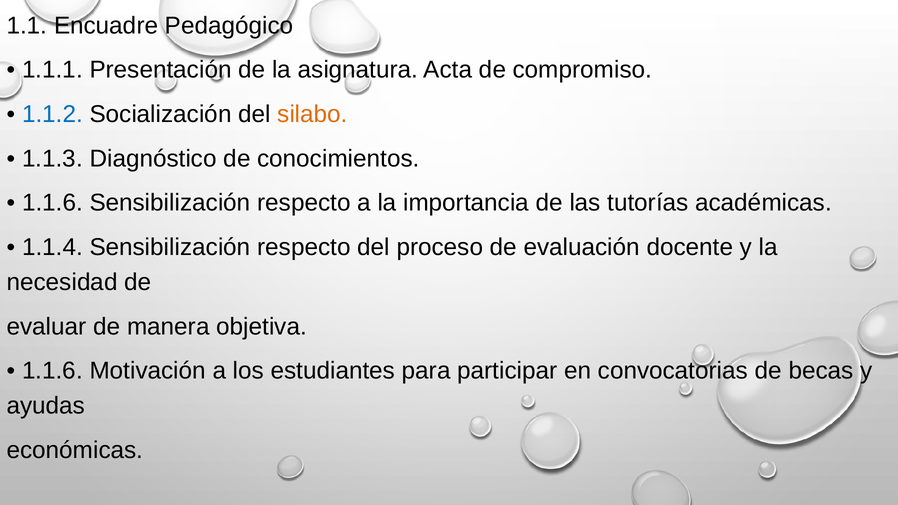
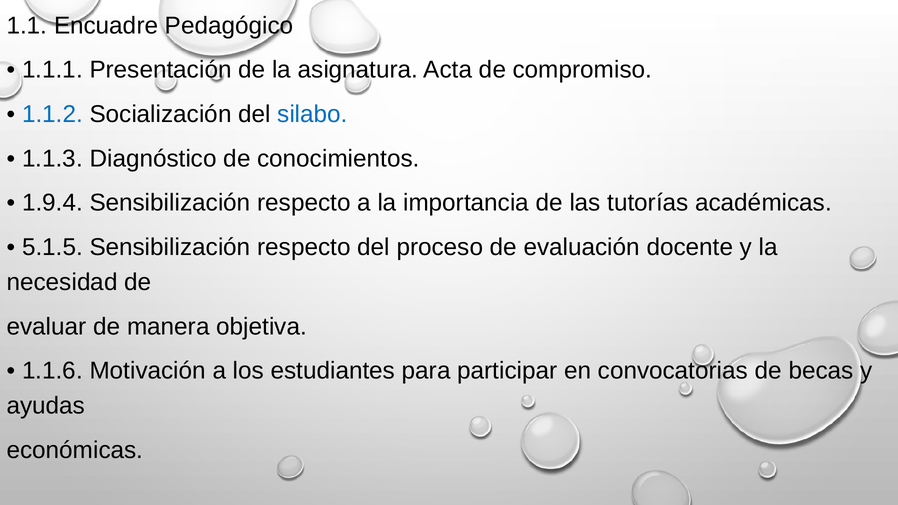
silabo colour: orange -> blue (313, 114)
1.1.6: 1.1.6 -> 1.9.4 (52, 203)
1.1.4: 1.1.4 -> 5.1.5 (52, 247)
